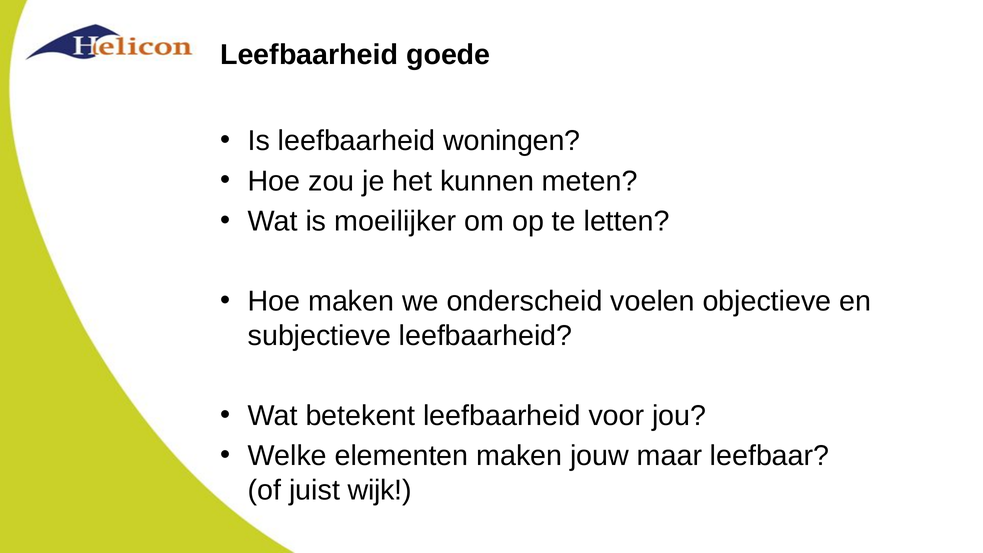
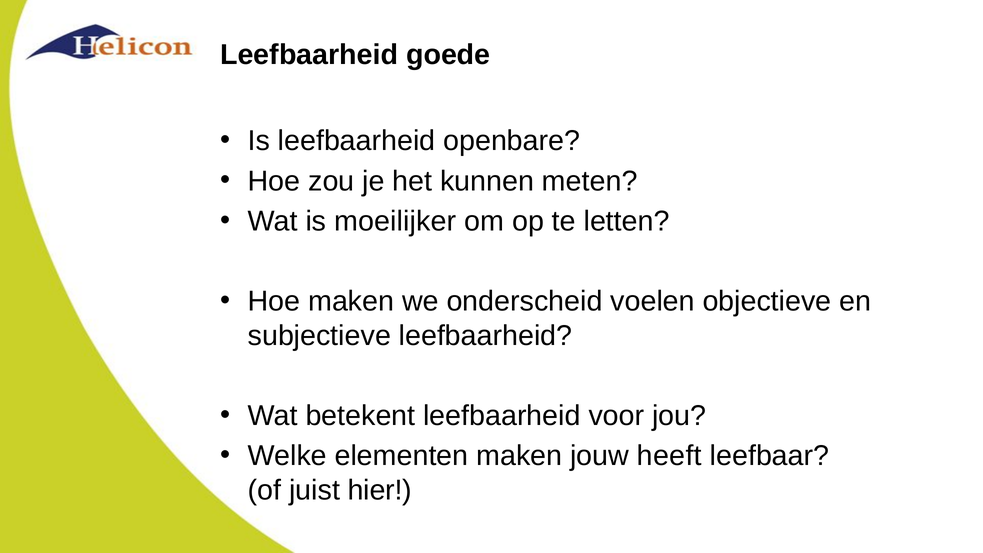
woningen: woningen -> openbare (512, 141)
maar: maar -> heeft (669, 456)
wijk: wijk -> hier (380, 490)
